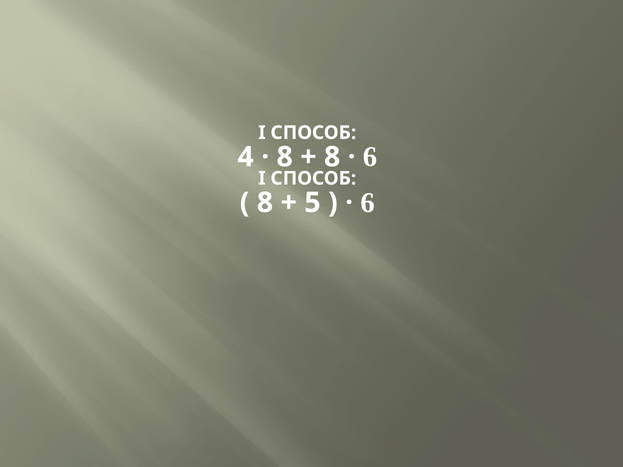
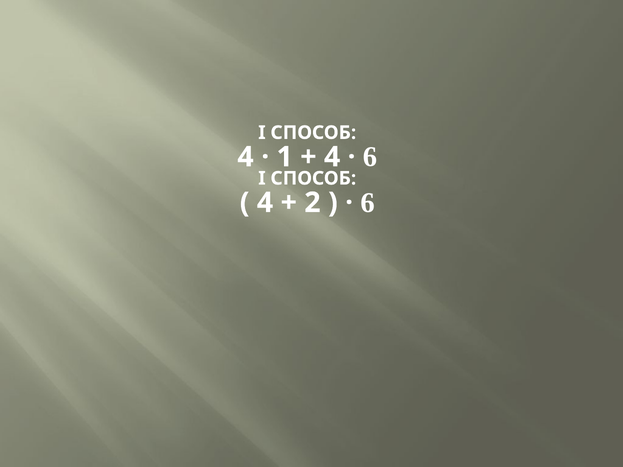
8: 8 -> 1 (285, 157)
8: 8 -> 4 (332, 157)
8: 8 -> 4 (265, 203)
5: 5 -> 2 (312, 203)
